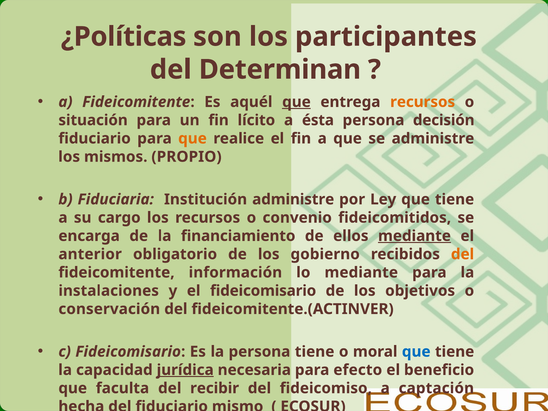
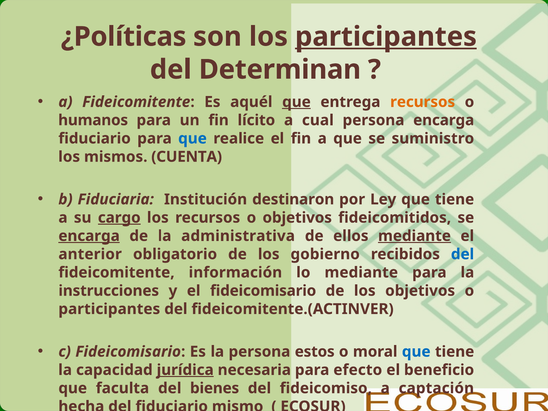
participantes underline: none -> present (386, 37)
situación: situación -> humanos (93, 120)
ésta: ésta -> cual (318, 120)
persona decisión: decisión -> encarga (444, 120)
que colour: orange -> blue (192, 138)
se administre: administre -> suministro (433, 138)
PROPIO: PROPIO -> CUENTA (187, 157)
Institución administre: administre -> destinaron (293, 199)
cargo underline: none -> present (119, 218)
o convenio: convenio -> objetivos (297, 218)
encarga underline: none -> present (89, 236)
financiamiento: financiamiento -> administrativa (238, 236)
del colour: orange -> blue (463, 254)
instalaciones: instalaciones -> instrucciones (109, 291)
conservación: conservación -> participantes (109, 309)
persona tiene: tiene -> estos (315, 352)
recibir: recibir -> bienes (215, 388)
